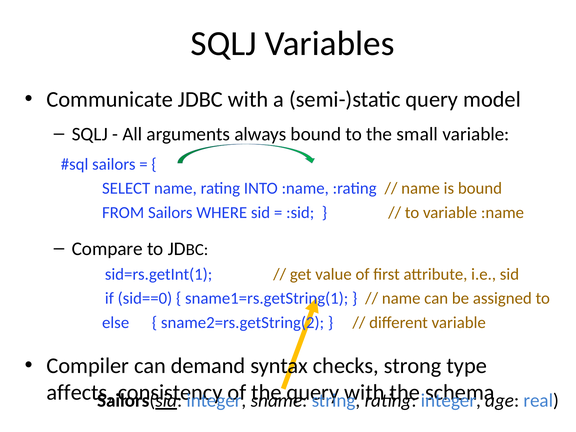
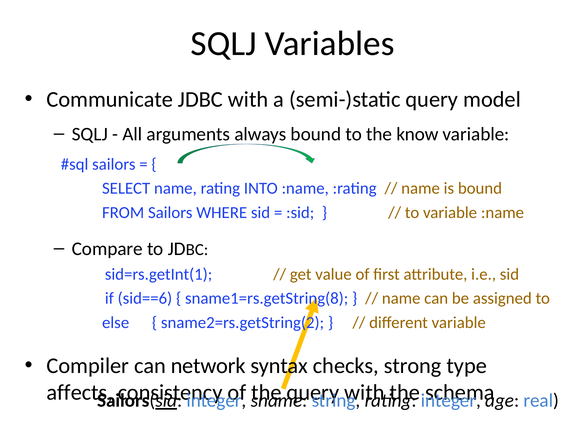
small: small -> know (417, 134)
sid==0: sid==0 -> sid==6 (145, 298)
sname1=rs.getString(1: sname1=rs.getString(1 -> sname1=rs.getString(8 (267, 298)
demand: demand -> network (208, 366)
